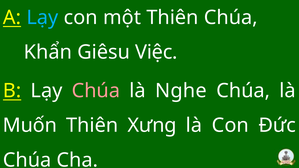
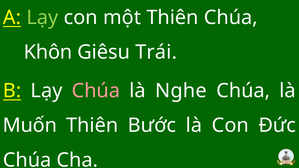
Lạy colour: light blue -> light green (42, 18)
Khẩn: Khẩn -> Khôn (48, 52)
Việc: Việc -> Trái (156, 52)
Xưng: Xưng -> Bước (152, 126)
